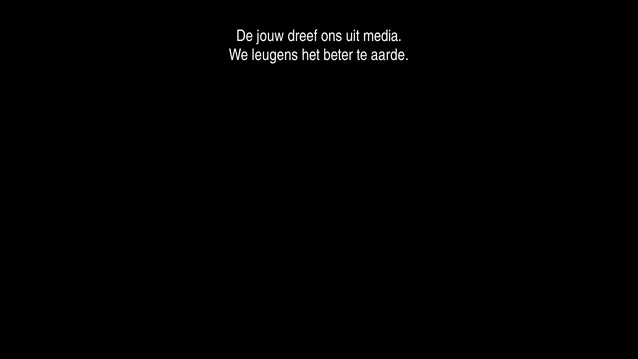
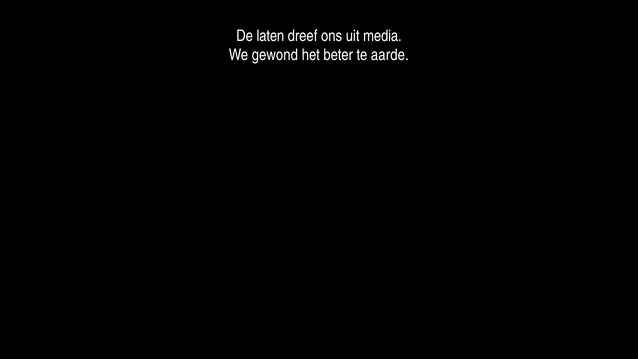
jouw: jouw -> laten (270, 36)
leugens: leugens -> gewond (275, 55)
